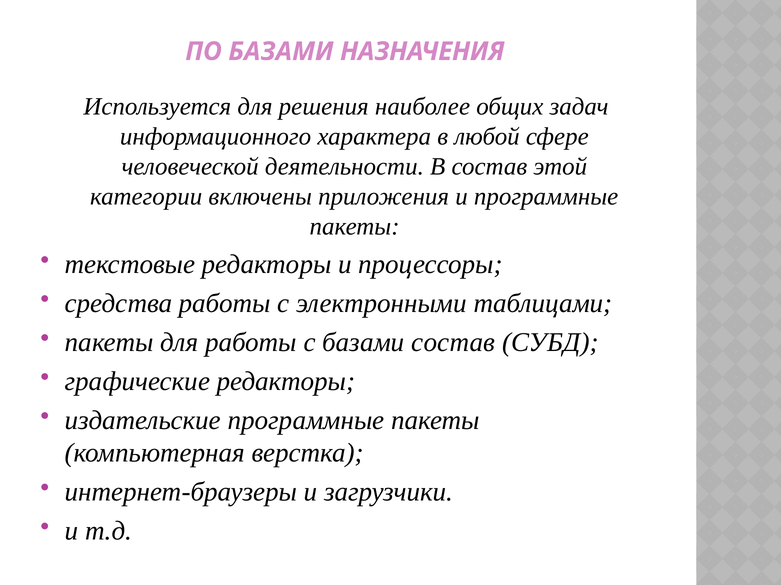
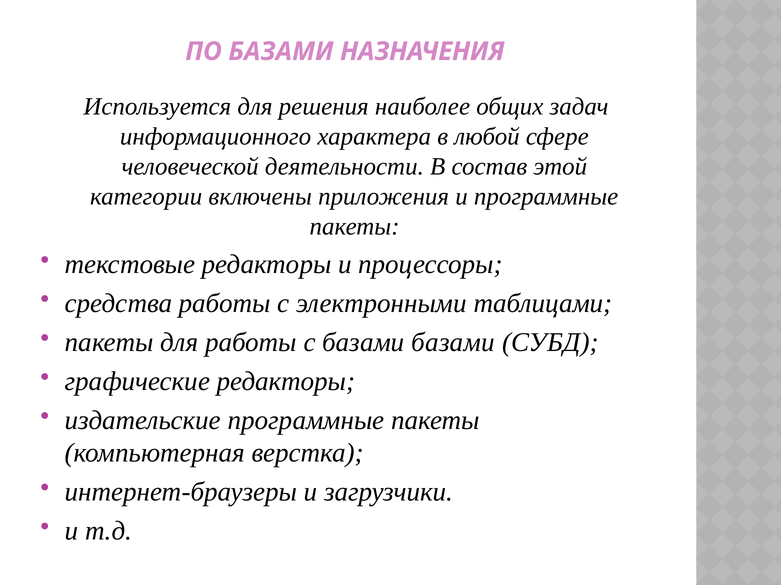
базами состав: состав -> базами (453, 343)
